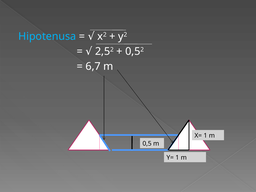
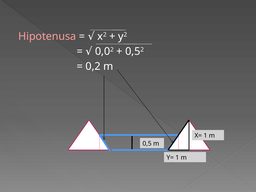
Hipotenusa colour: light blue -> pink (47, 36)
2,5: 2,5 -> 0,0 (103, 51)
6,7: 6,7 -> 0,2 (93, 66)
